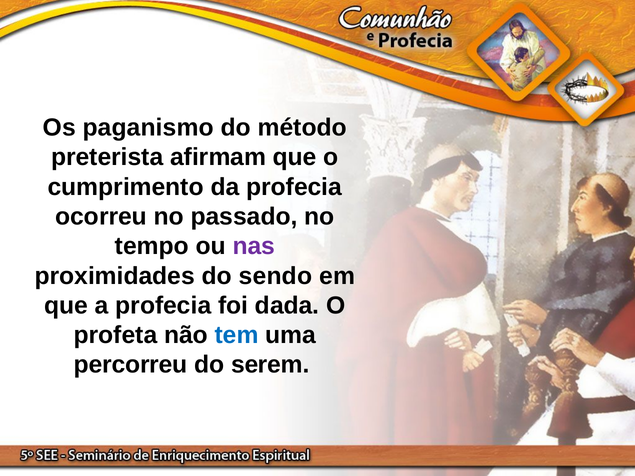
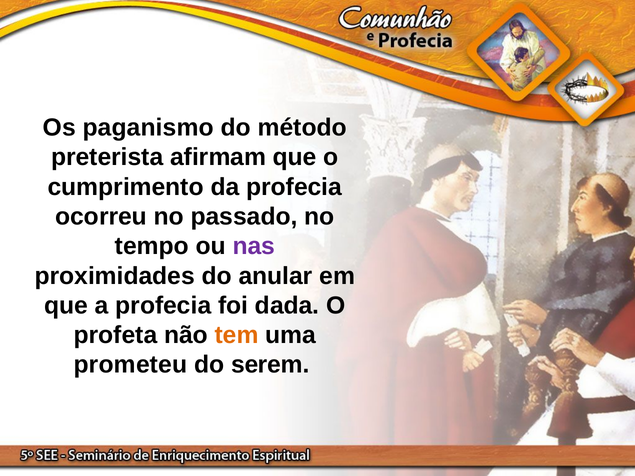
sendo: sendo -> anular (276, 276)
tem colour: blue -> orange (237, 335)
percorreu: percorreu -> prometeu (130, 365)
